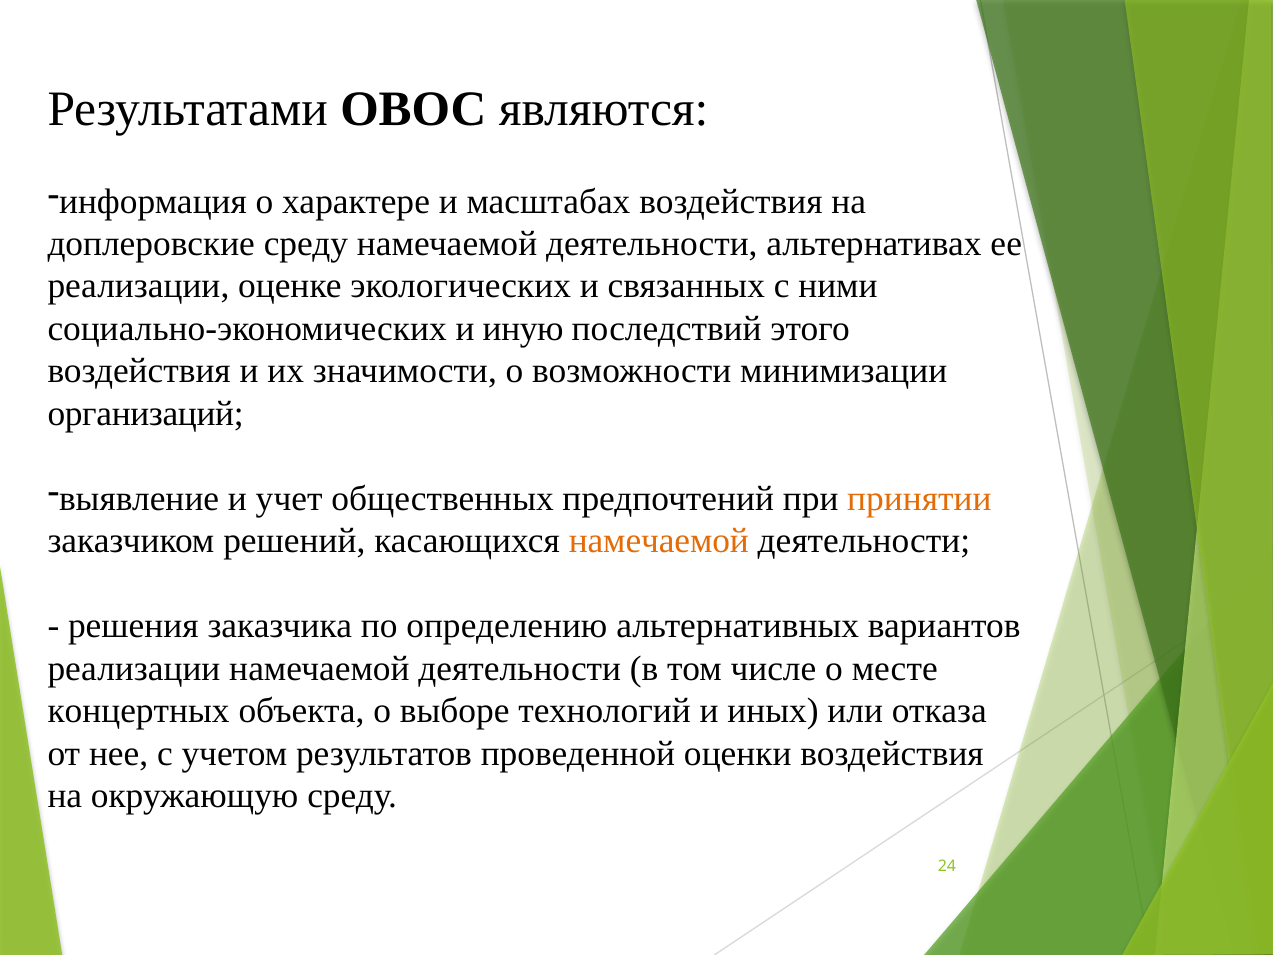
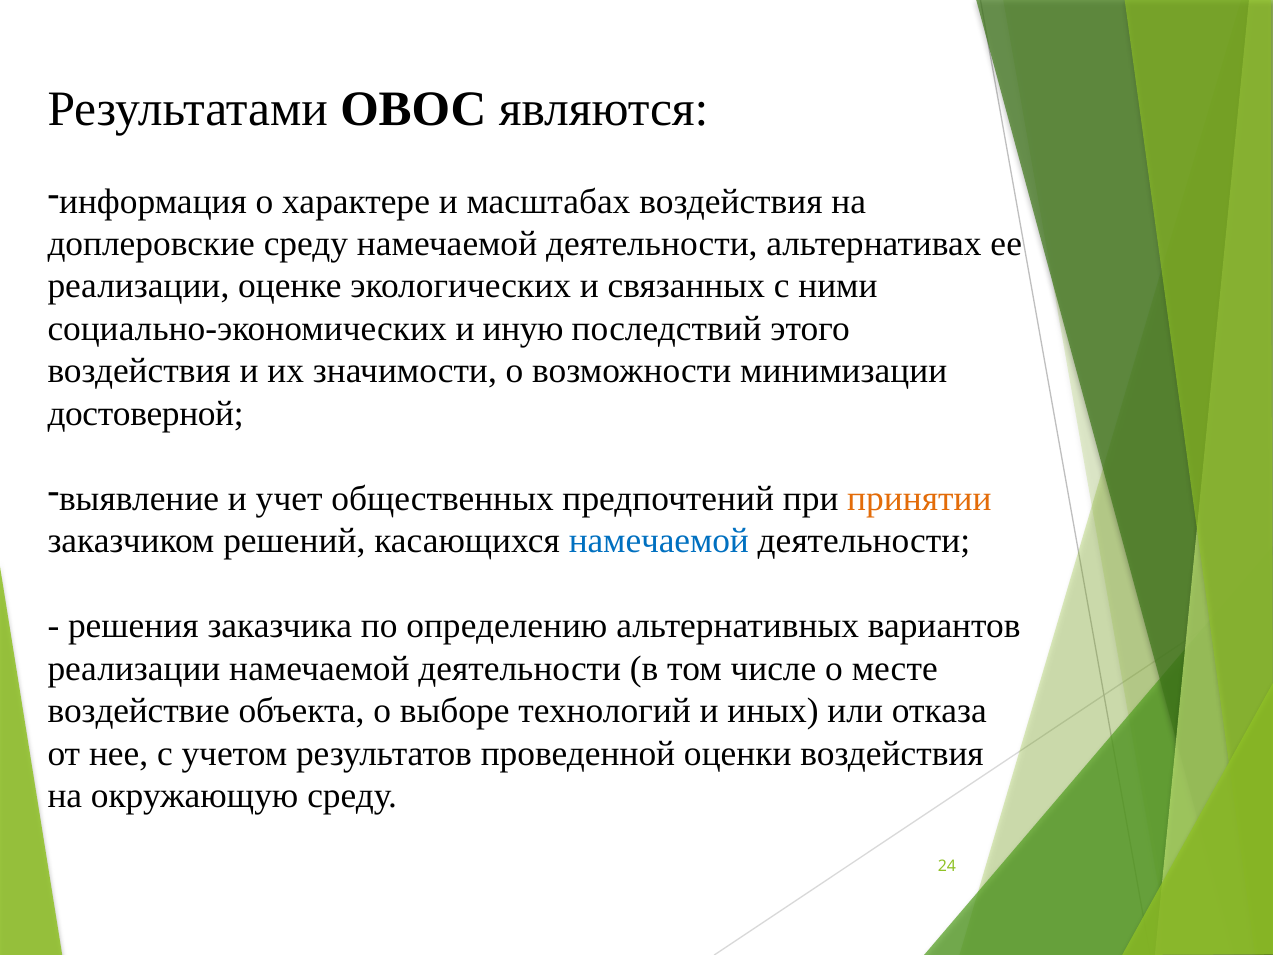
организаций: организаций -> достоверной (146, 414)
намечаемой colour: orange -> blue (659, 541)
концертных: концертных -> воздействие (139, 711)
